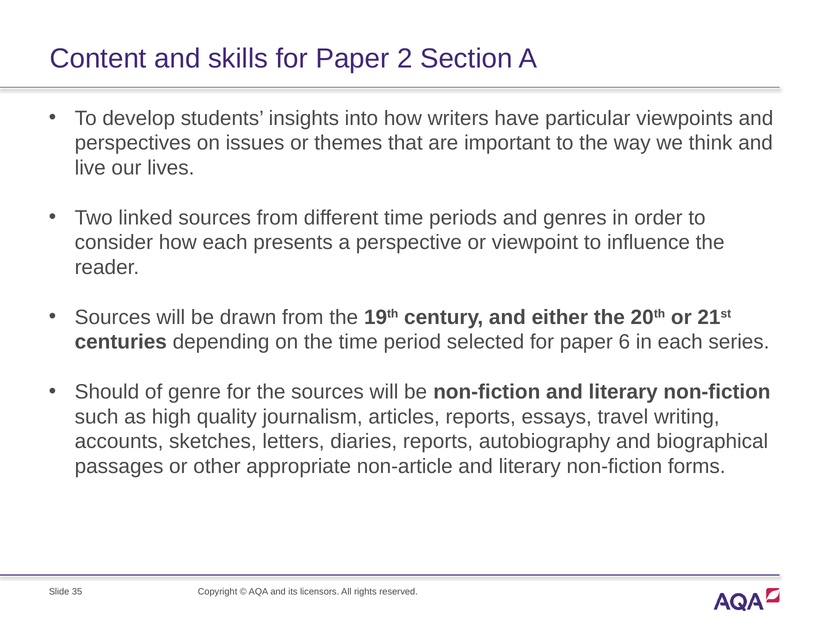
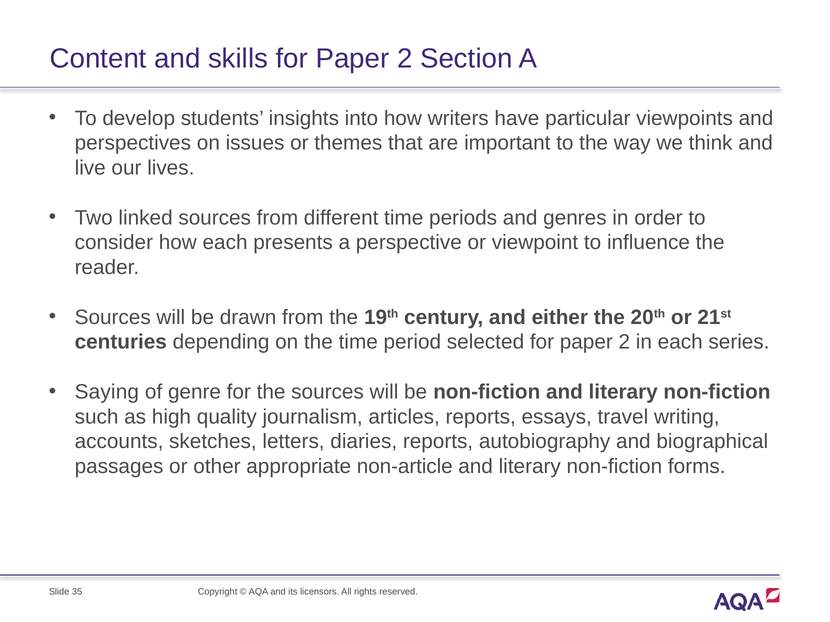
selected for paper 6: 6 -> 2 (624, 342)
Should: Should -> Saying (107, 392)
